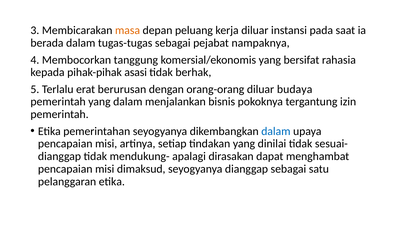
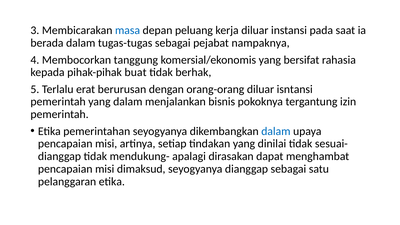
masa colour: orange -> blue (128, 30)
asasi: asasi -> buat (136, 72)
budaya: budaya -> isntansi (295, 89)
